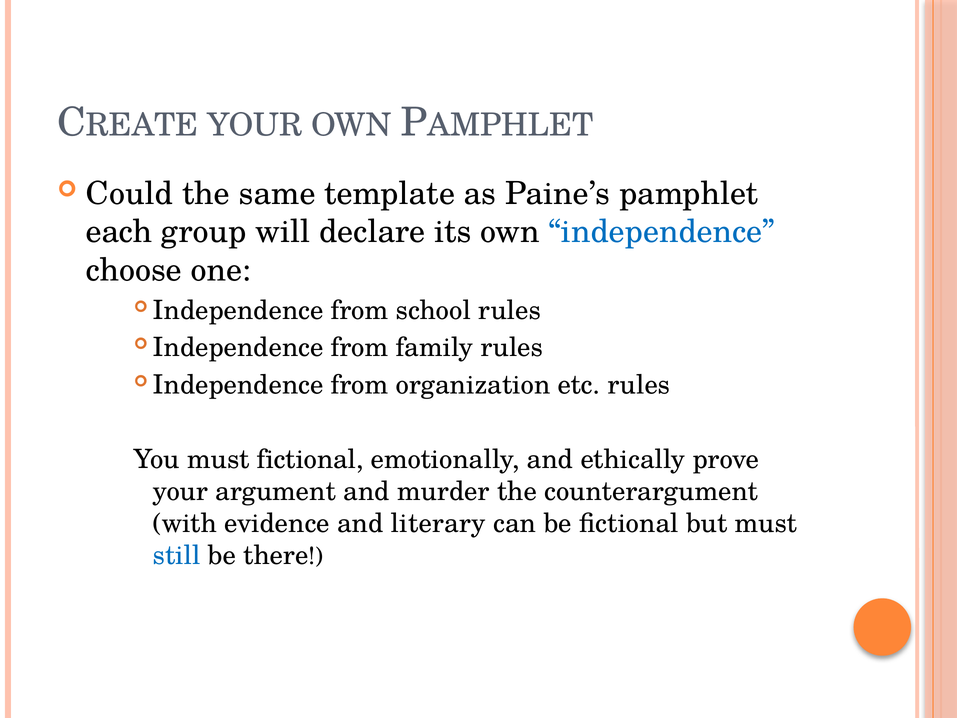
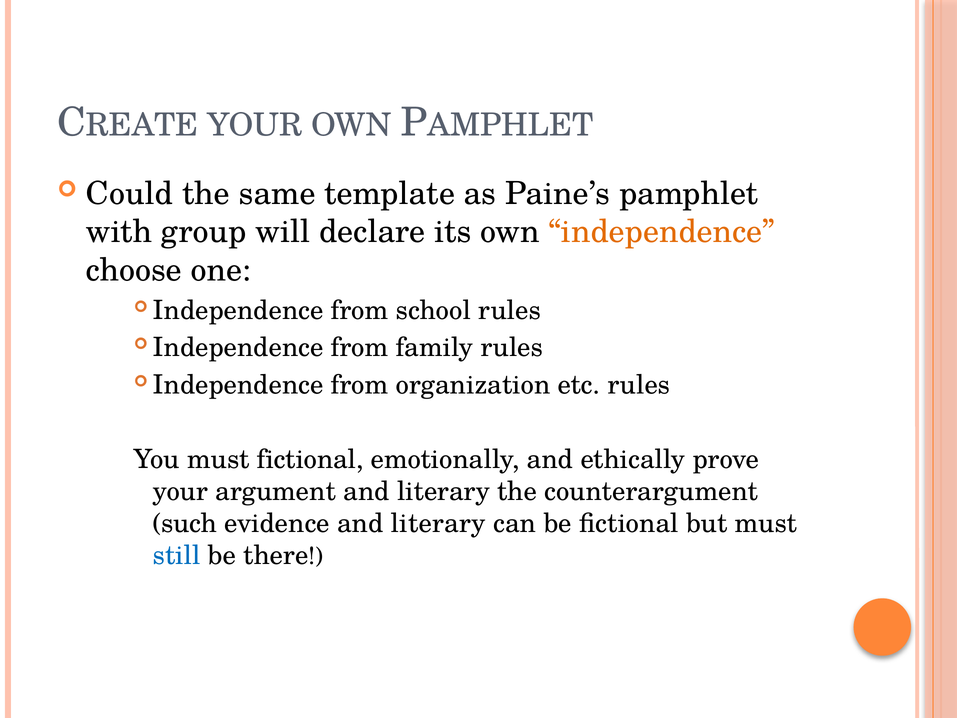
each: each -> with (119, 232)
independence colour: blue -> orange (662, 232)
argument and murder: murder -> literary (443, 491)
with: with -> such (185, 523)
